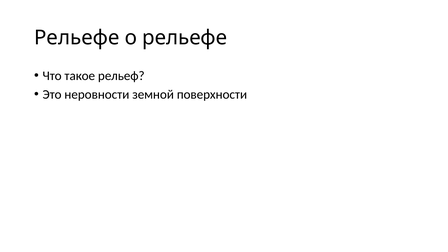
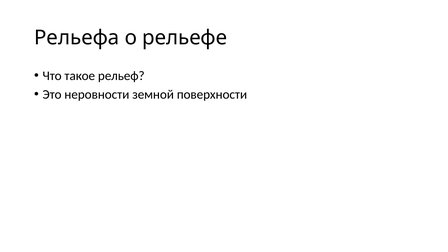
Рельефе: Рельефе -> Рельефа (77, 38)
